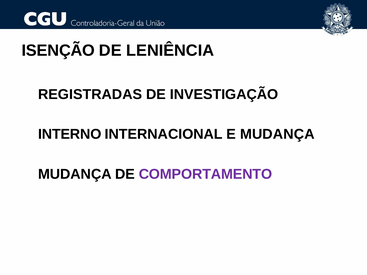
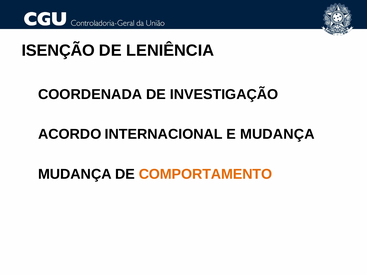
REGISTRADAS: REGISTRADAS -> COORDENADA (90, 94)
INTERNO: INTERNO -> ACORDO (70, 134)
COMPORTAMENTO colour: purple -> orange (205, 174)
